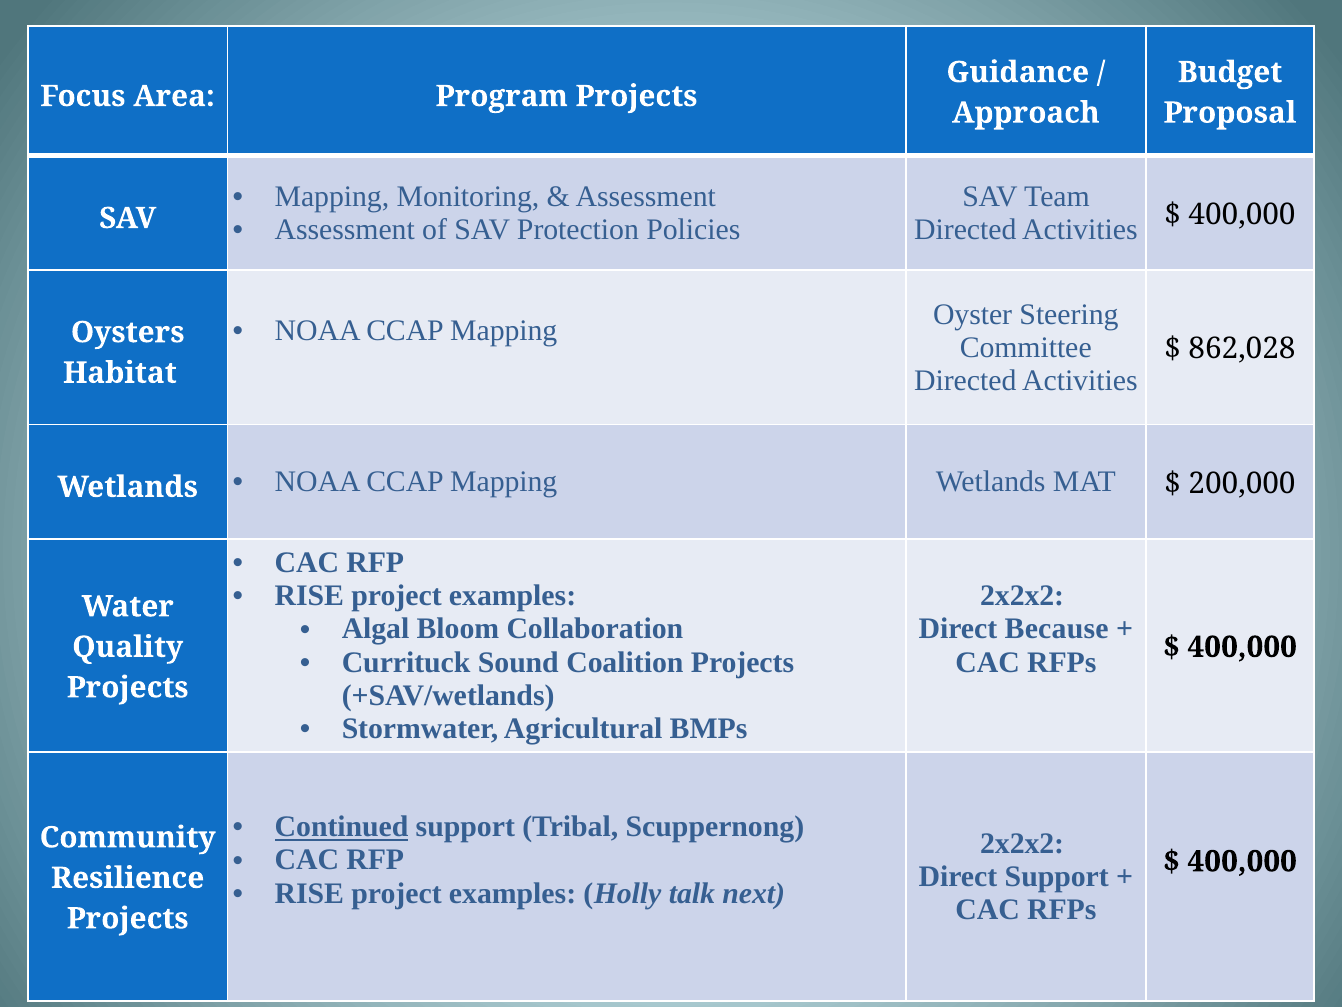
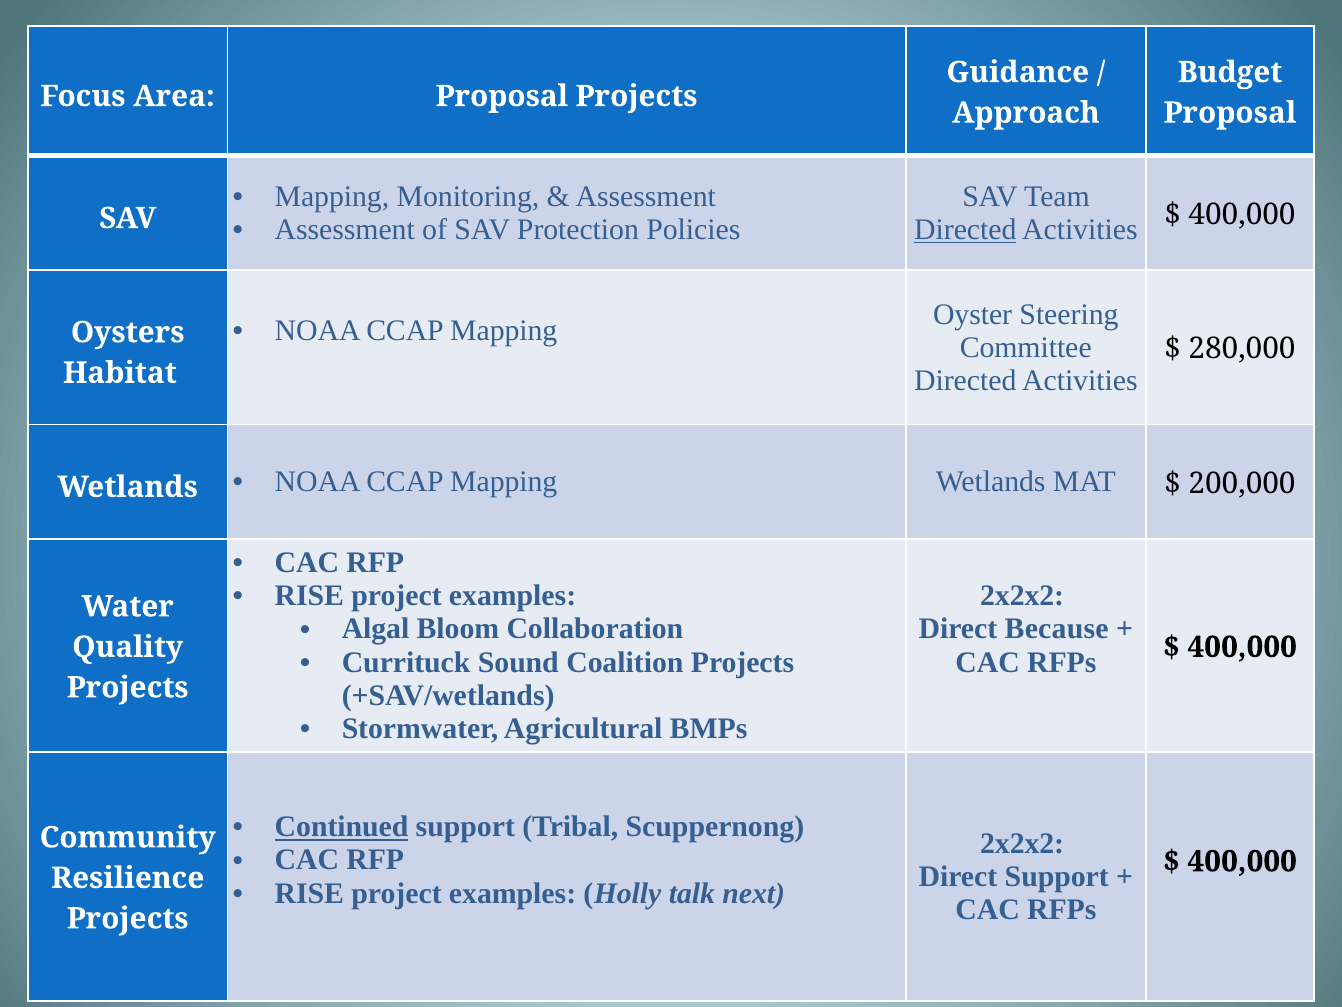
Area Program: Program -> Proposal (502, 96)
Directed underline: none -> present (965, 230)
862,028: 862,028 -> 280,000 (1242, 349)
